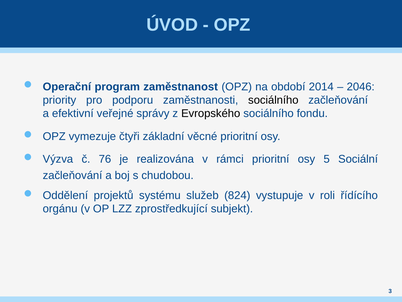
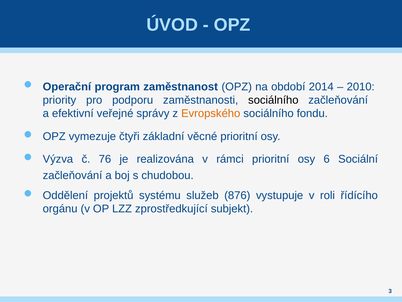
2046: 2046 -> 2010 (361, 87)
Evropského colour: black -> orange (211, 113)
5: 5 -> 6 (327, 159)
824: 824 -> 876 (237, 195)
